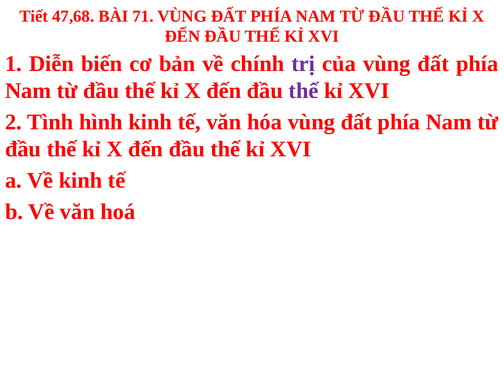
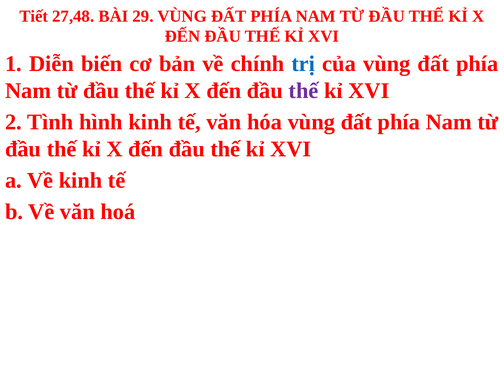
47,68: 47,68 -> 27,48 (73, 16)
71: 71 -> 29 (143, 16)
trị colour: purple -> blue (303, 64)
